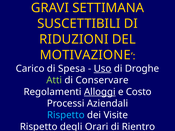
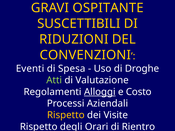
SETTIMANA: SETTIMANA -> OSPITANTE (108, 8)
MOTIVAZIONE: MOTIVAZIONE -> CONVENZIONI (85, 55)
Carico: Carico -> Eventi (30, 69)
Uso underline: present -> none (103, 69)
Conservare: Conservare -> Valutazione (102, 80)
Rispetto colour: light blue -> yellow (66, 115)
